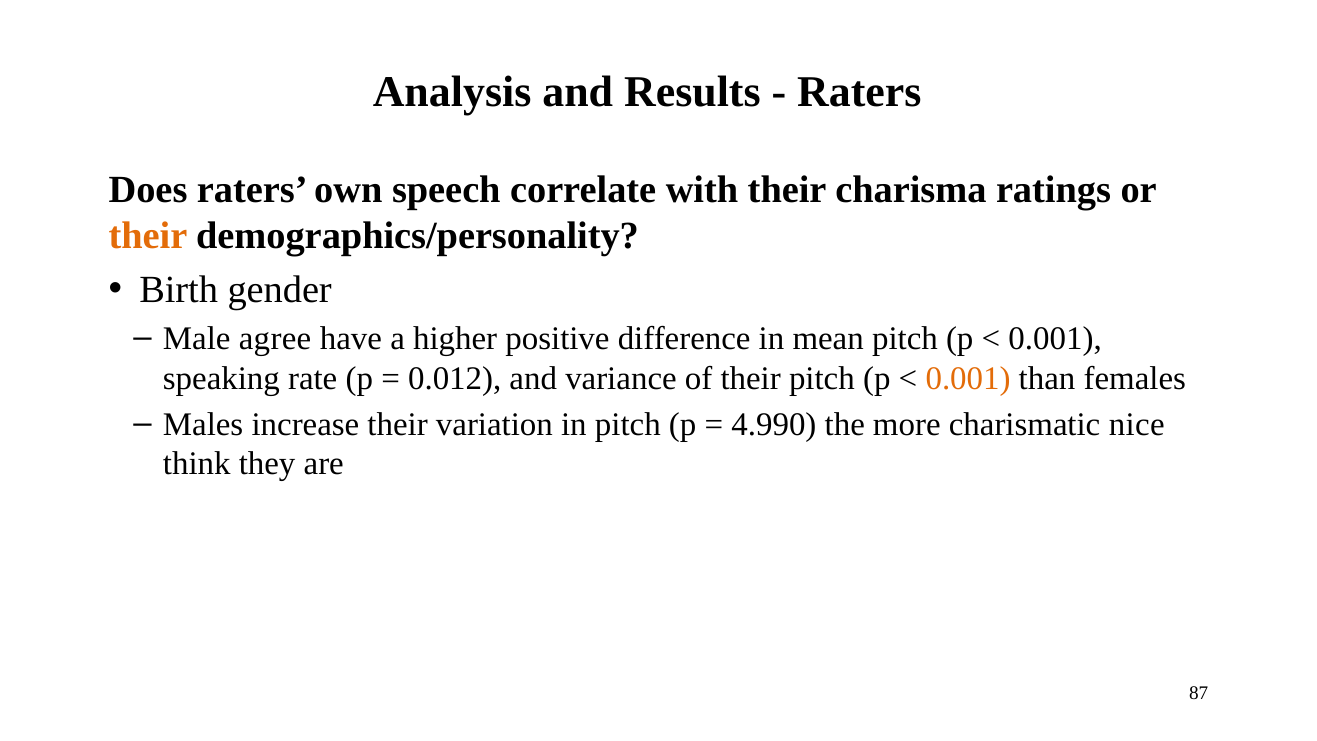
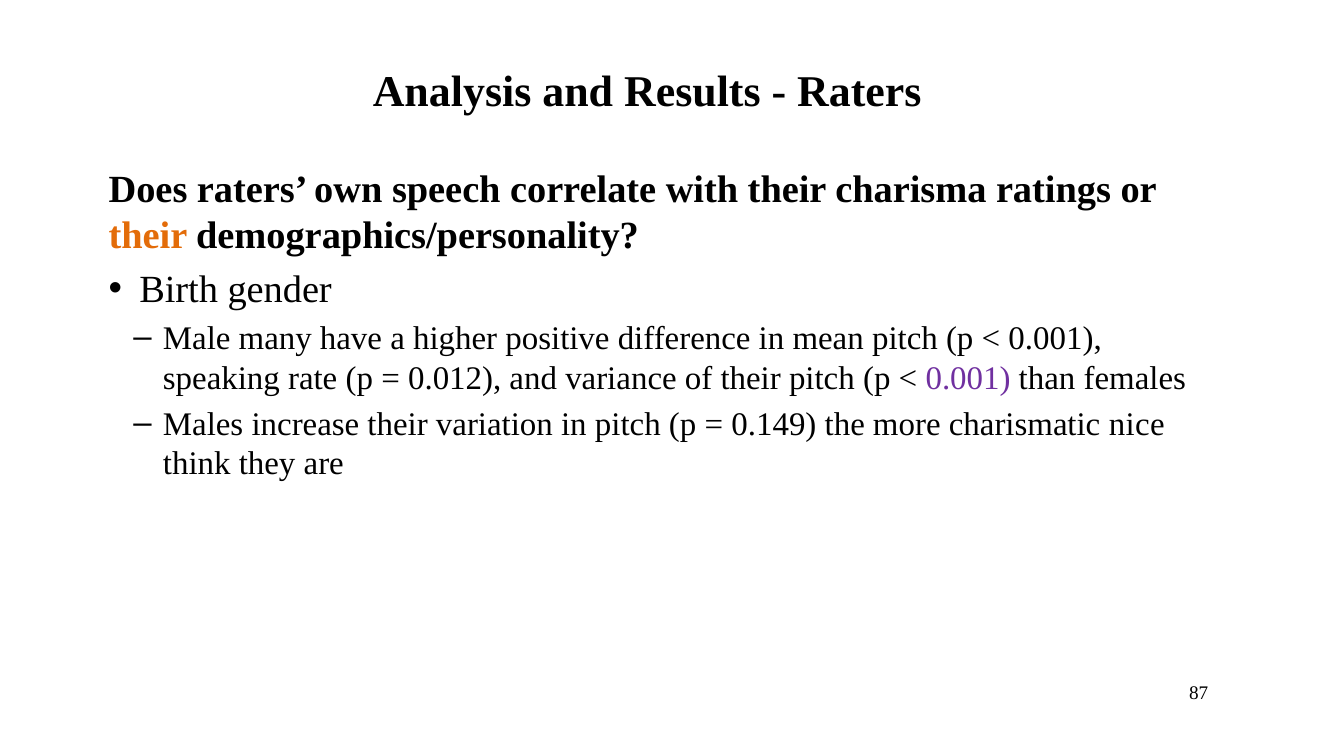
agree: agree -> many (275, 339)
0.001 colour: orange -> purple (968, 378)
4.990: 4.990 -> 0.149 (774, 424)
